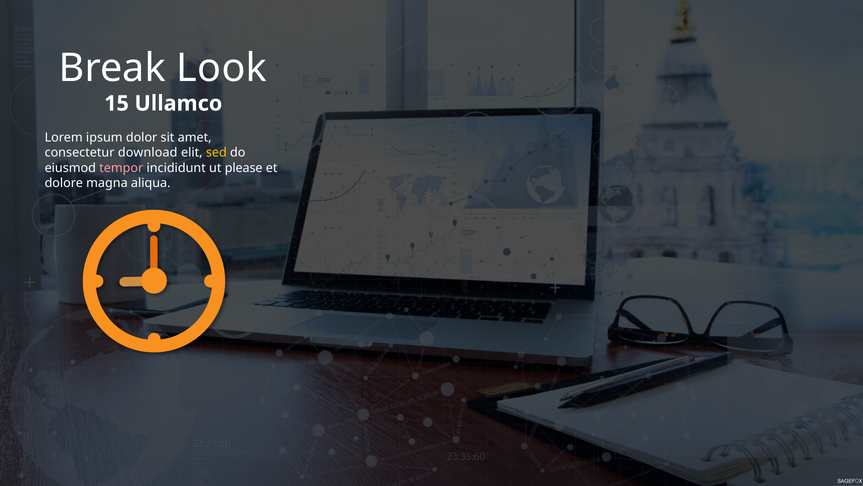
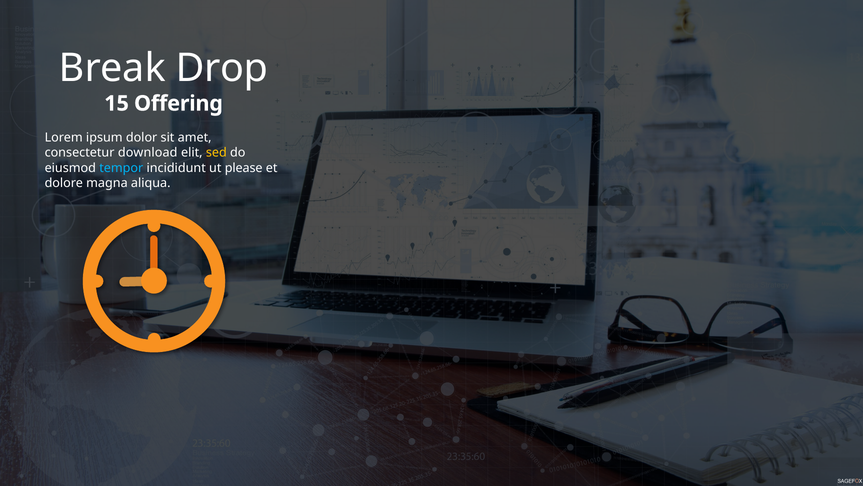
Look: Look -> Drop (222, 68)
Ullamco: Ullamco -> Offering (178, 103)
tempor colour: pink -> light blue (121, 168)
